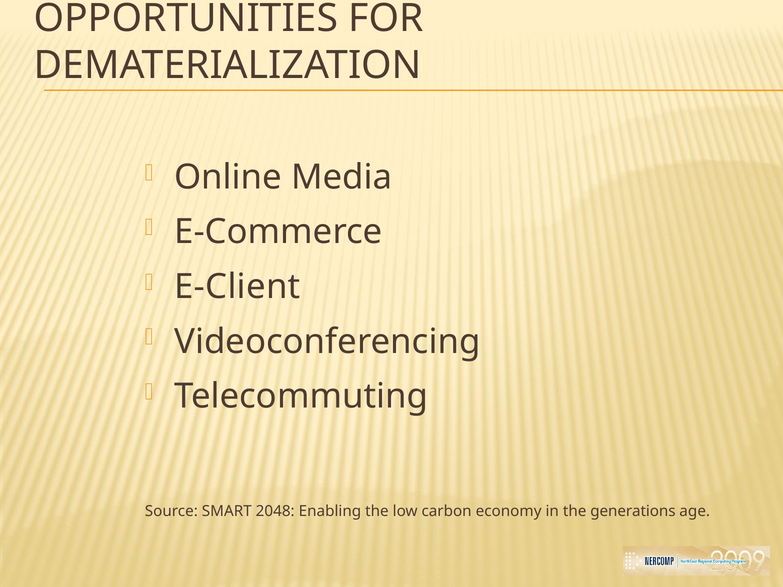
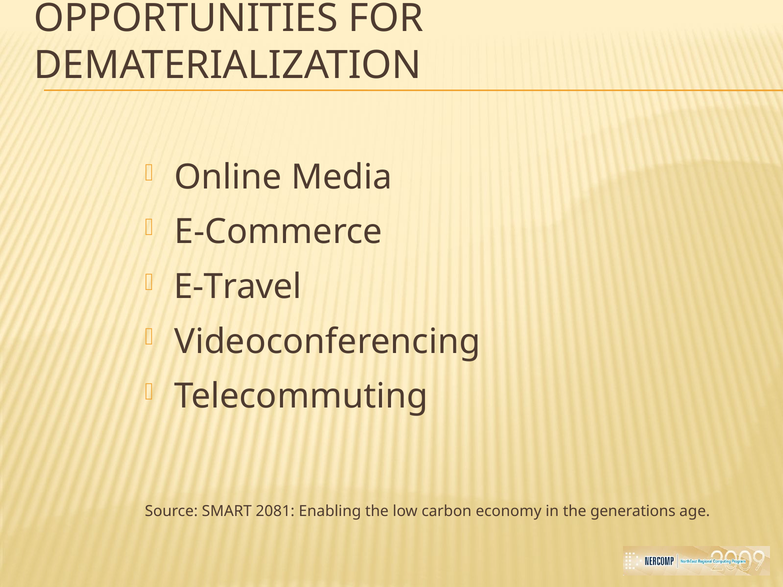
E-Client: E-Client -> E-Travel (238, 287)
2048: 2048 -> 2081 (275, 511)
